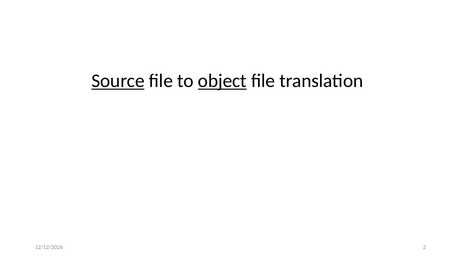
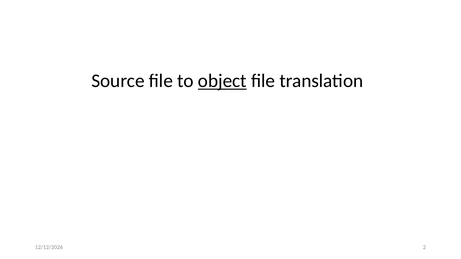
Source underline: present -> none (118, 81)
